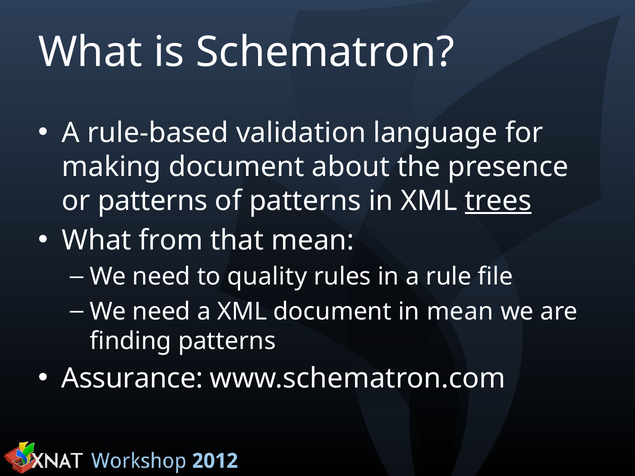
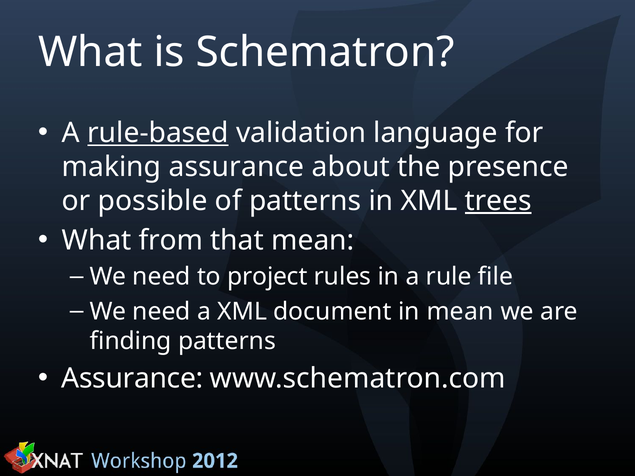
rule-based underline: none -> present (158, 133)
making document: document -> assurance (237, 167)
or patterns: patterns -> possible (153, 201)
quality: quality -> project (267, 277)
